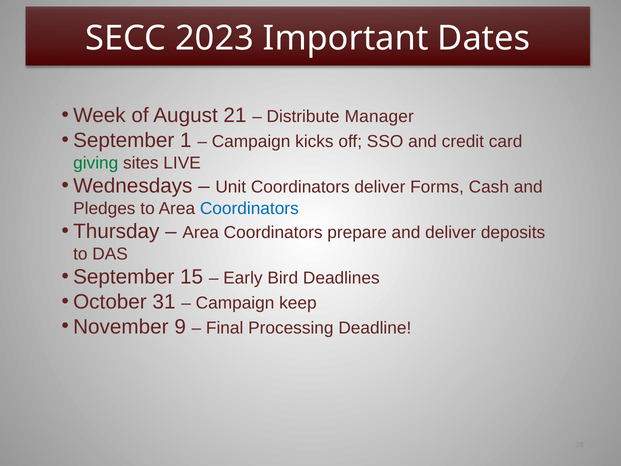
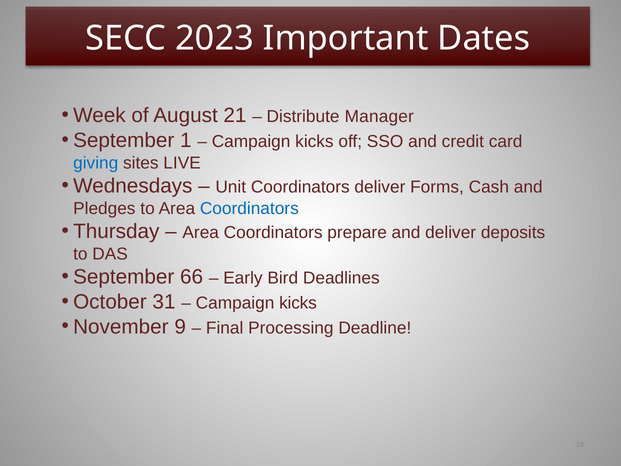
giving colour: green -> blue (96, 163)
15: 15 -> 66 (192, 277)
keep: keep -> kicks (298, 303)
